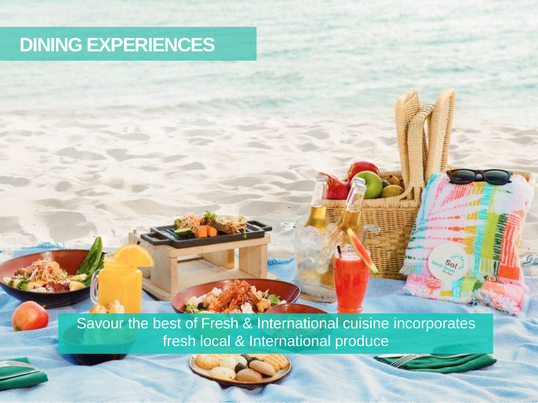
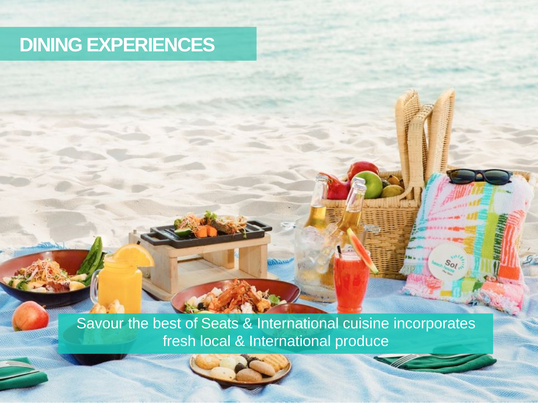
Fresh: Fresh -> Seats (220, 324)
